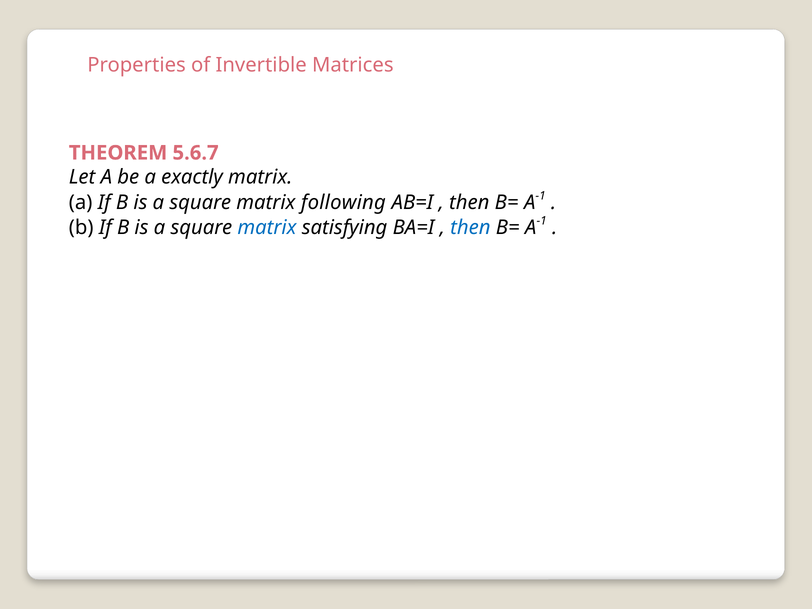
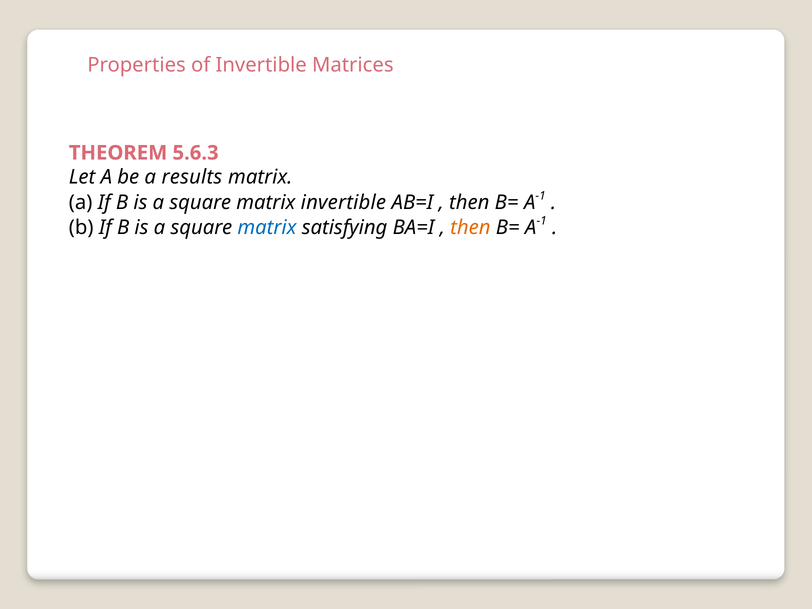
5.6.7: 5.6.7 -> 5.6.3 (196, 153)
exactly: exactly -> results (192, 177)
matrix following: following -> invertible (343, 202)
then colour: blue -> orange (470, 228)
